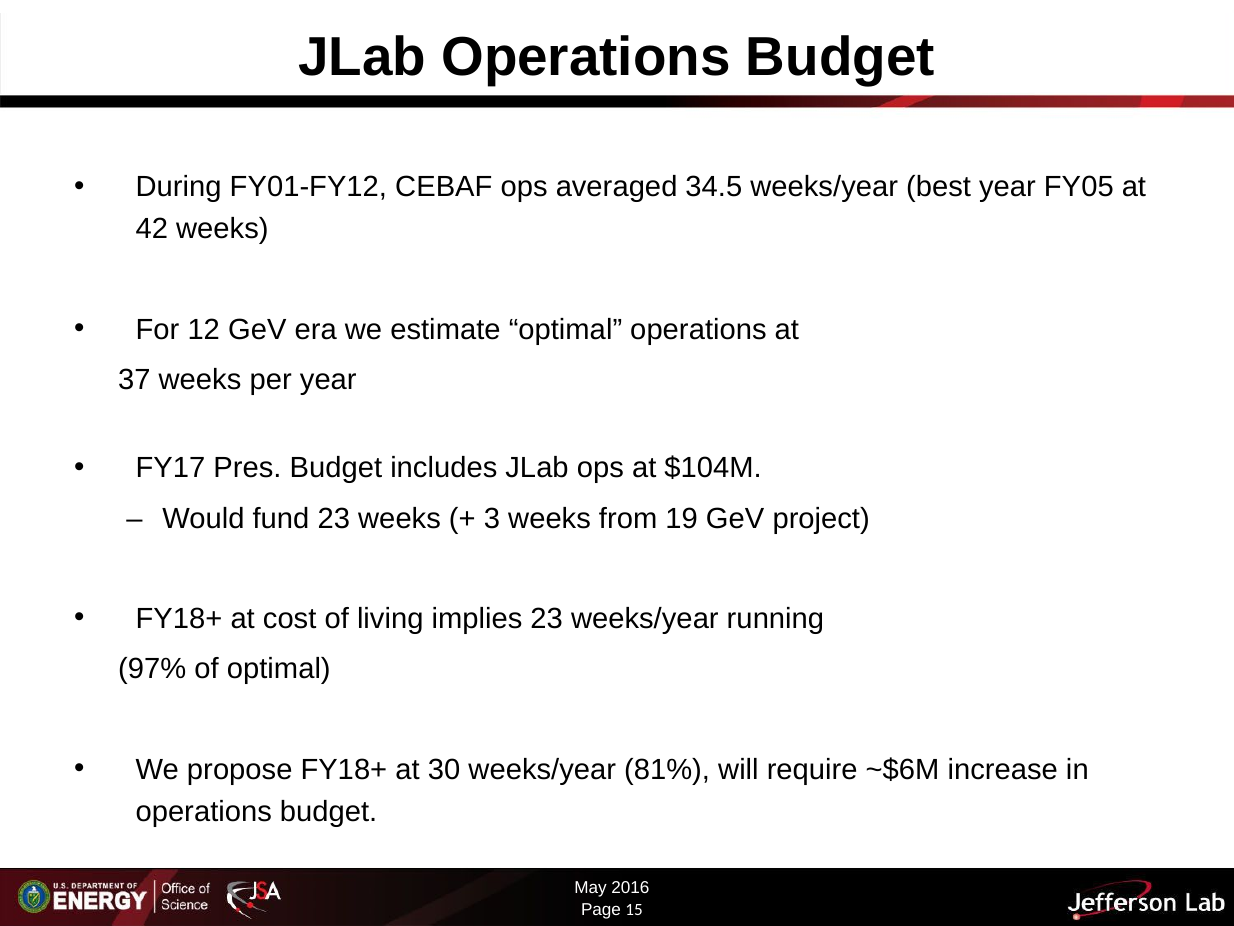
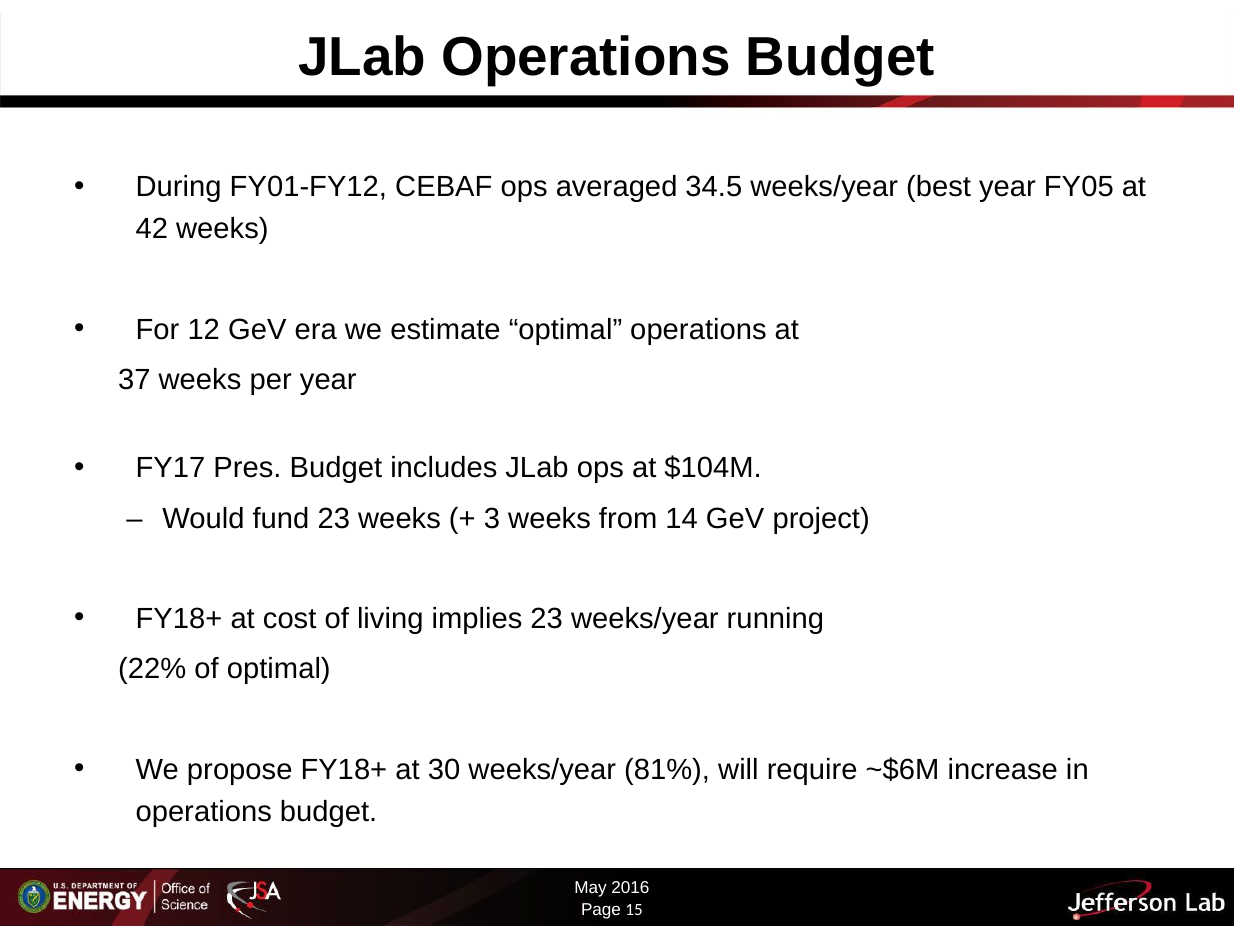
19: 19 -> 14 (682, 518)
97%: 97% -> 22% (152, 669)
